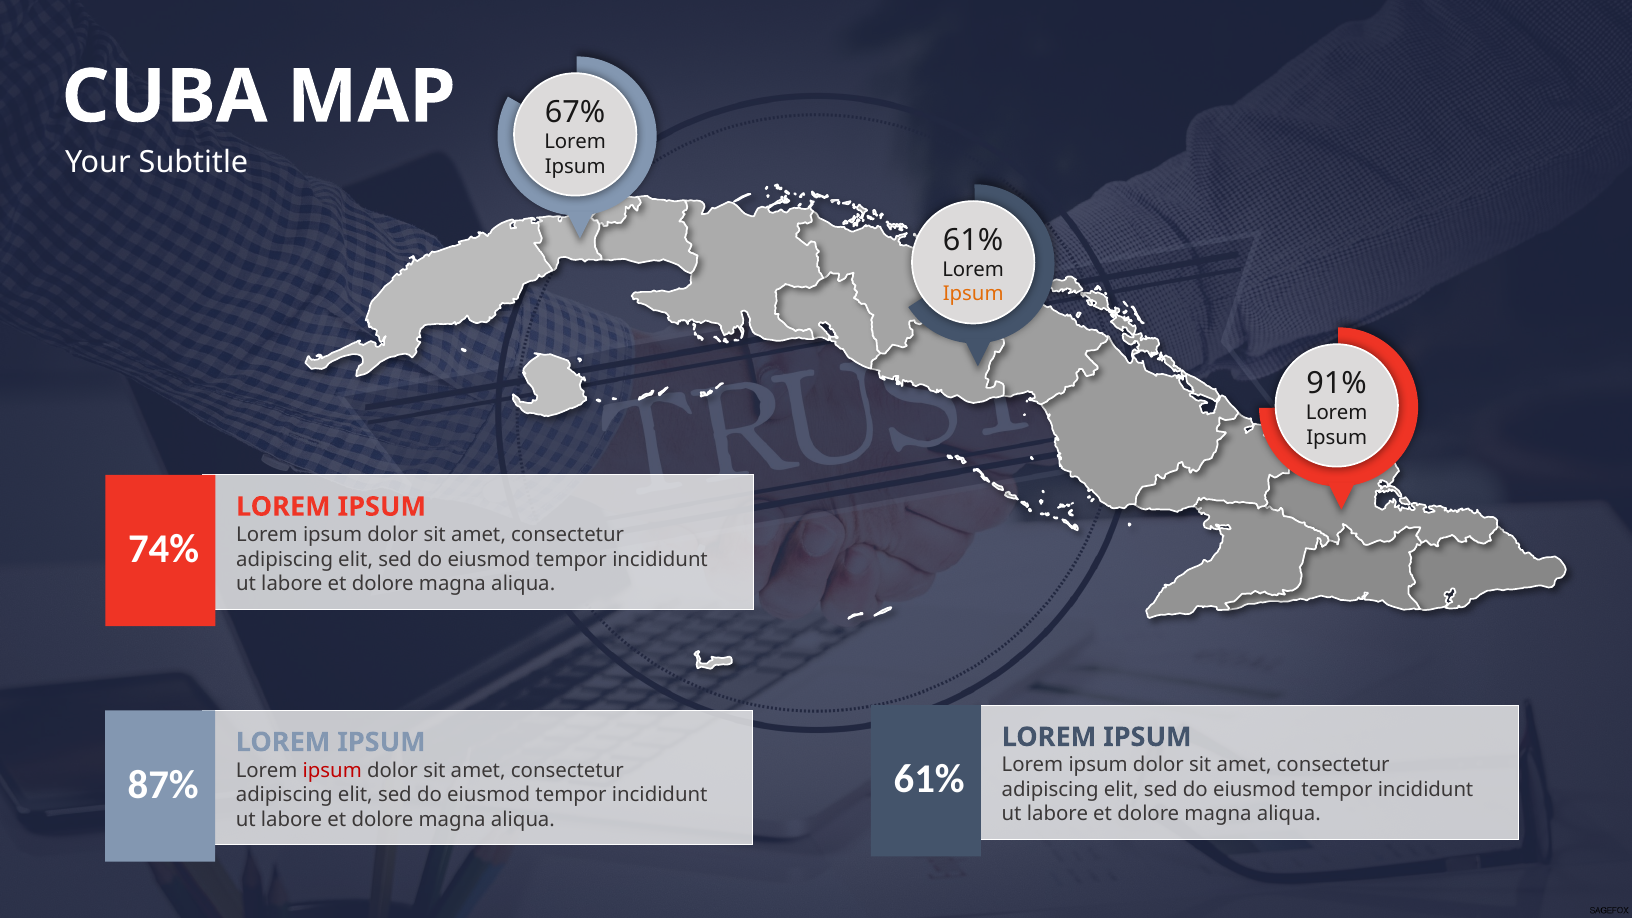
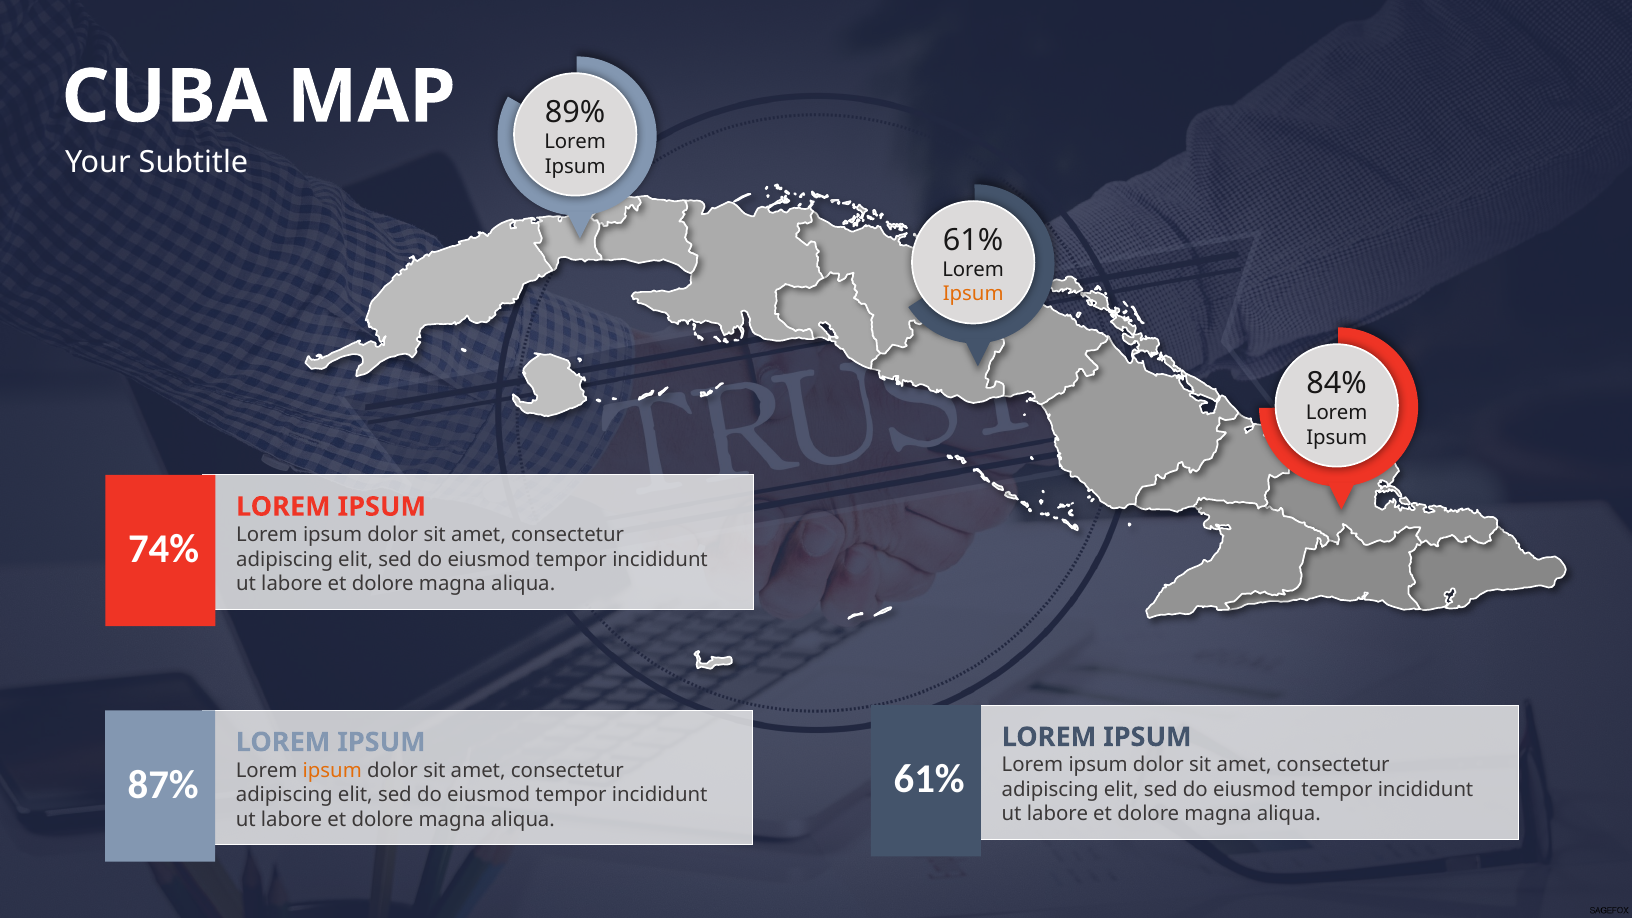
67%: 67% -> 89% (575, 112)
91%: 91% -> 84% (1337, 383)
ipsum colour: red -> orange (332, 770)
